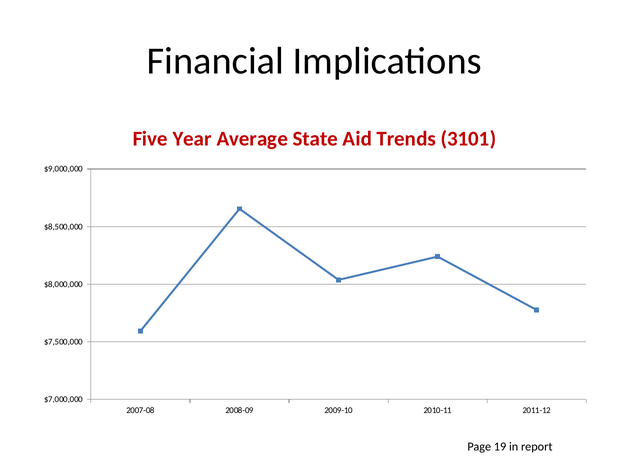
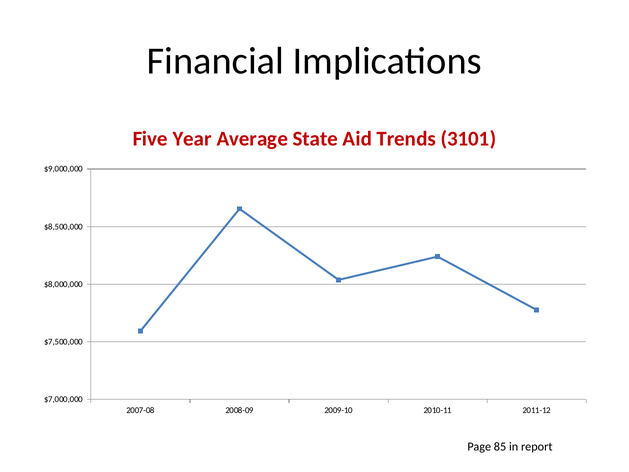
19: 19 -> 85 (500, 446)
